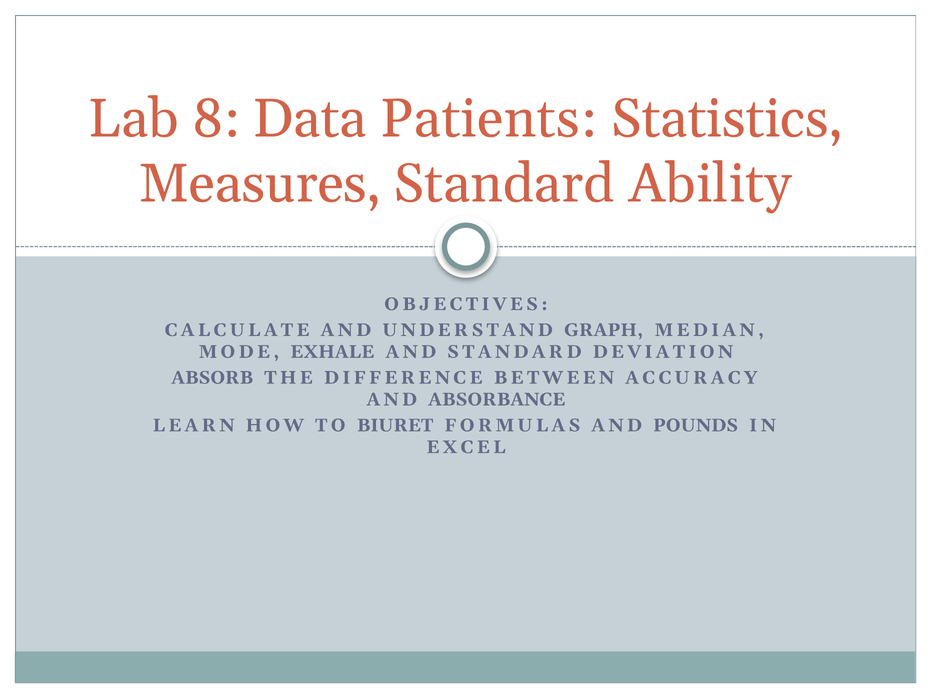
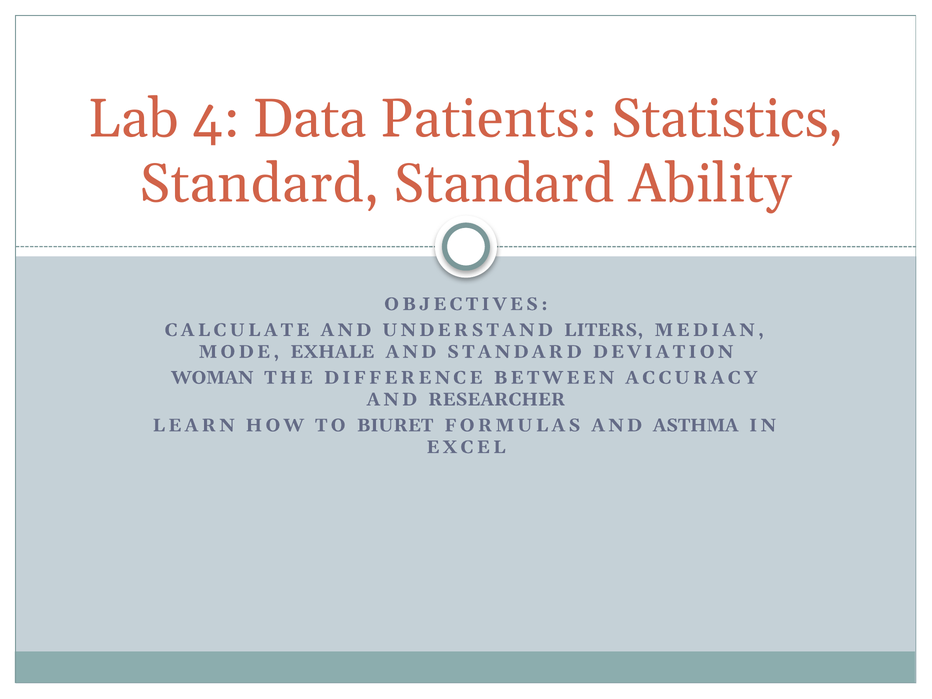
8: 8 -> 4 (216, 119)
Measures: Measures -> Standard (259, 184)
GRAPH: GRAPH -> LITERS (604, 330)
ABSORB: ABSORB -> WOMAN (212, 378)
ABSORBANCE: ABSORBANCE -> RESEARCHER (497, 399)
POUNDS: POUNDS -> ASTHMA (696, 425)
